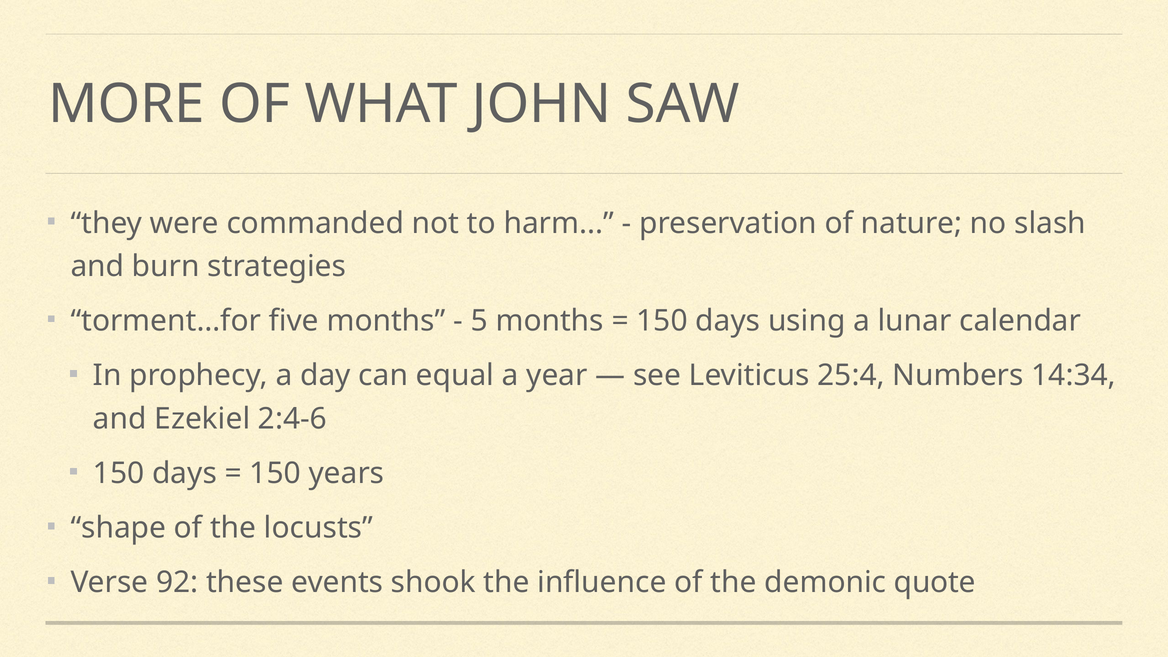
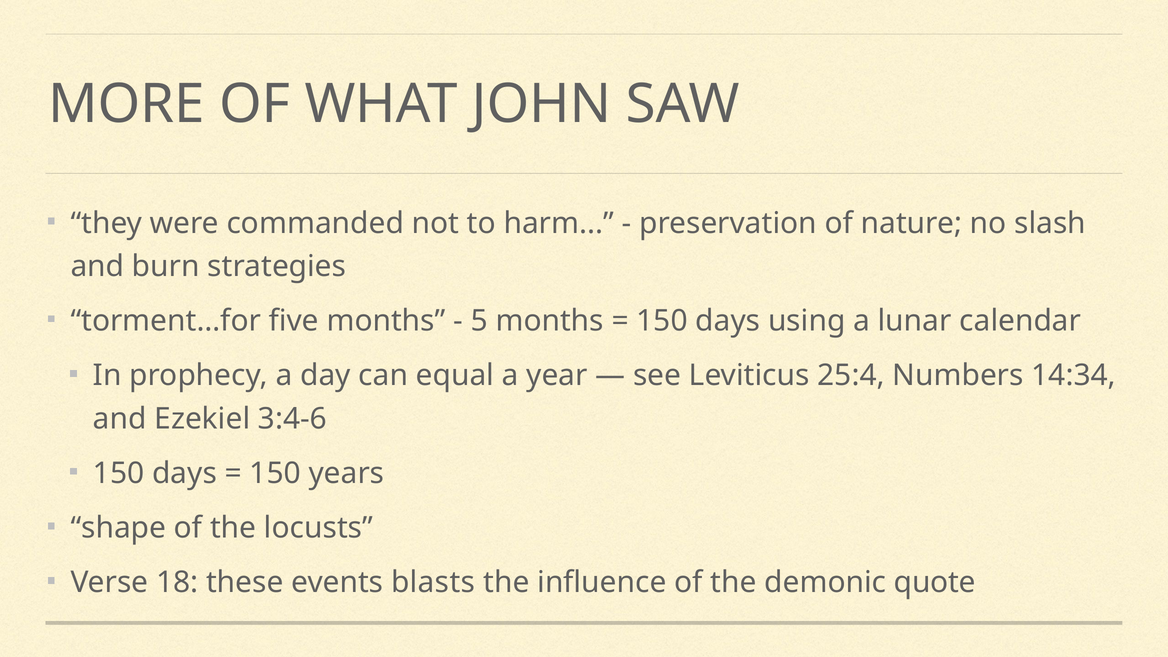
2:4-6: 2:4-6 -> 3:4-6 (292, 419)
92: 92 -> 18 (177, 583)
shook: shook -> blasts (433, 583)
